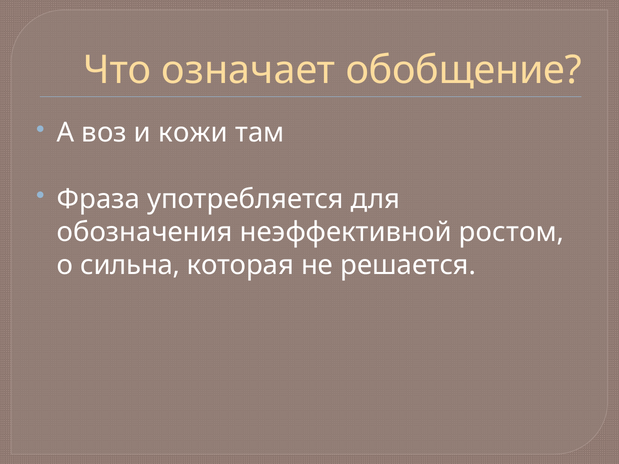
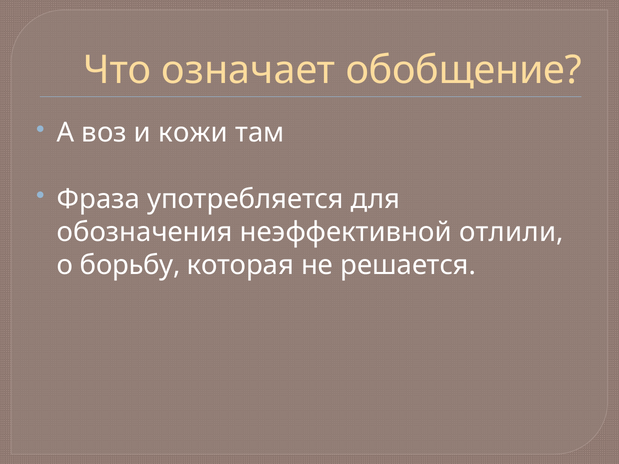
ростом: ростом -> отлили (512, 232)
сильна: сильна -> борьбу (130, 265)
